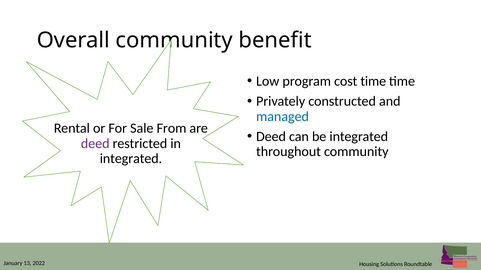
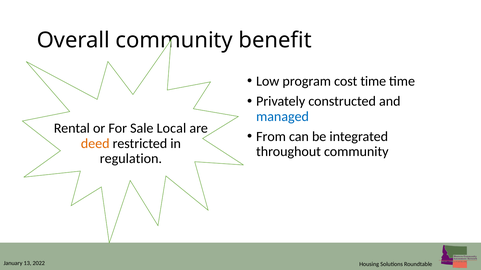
From: From -> Local (171, 129)
Deed: Deed -> From (271, 137)
deed colour: purple -> orange (95, 144)
integrated: integrated -> regulation (131, 159)
